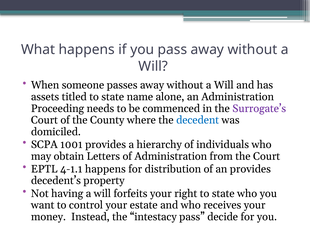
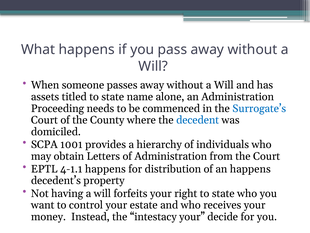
Surrogate’s colour: purple -> blue (259, 108)
an provides: provides -> happens (250, 169)
intestacy pass: pass -> your (192, 216)
